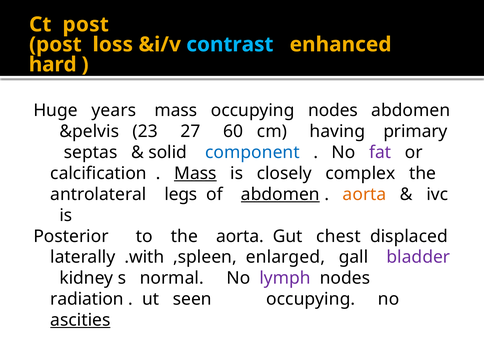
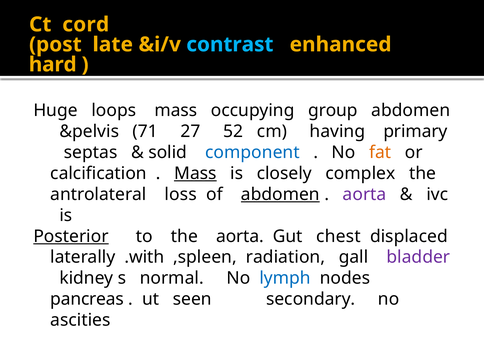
Ct post: post -> cord (86, 24)
loss: loss -> late (113, 44)
years: years -> loops (114, 111)
occupying nodes: nodes -> group (333, 111)
23: 23 -> 71 (145, 131)
60: 60 -> 52 (233, 131)
fat colour: purple -> orange (380, 152)
legs: legs -> loss (181, 194)
aorta colour: orange -> purple (364, 194)
Posterior underline: none -> present (71, 236)
enlarged: enlarged -> radiation (285, 257)
lymph colour: purple -> blue (285, 278)
radiation: radiation -> pancreas (87, 299)
seen occupying: occupying -> secondary (311, 299)
ascities underline: present -> none (80, 320)
